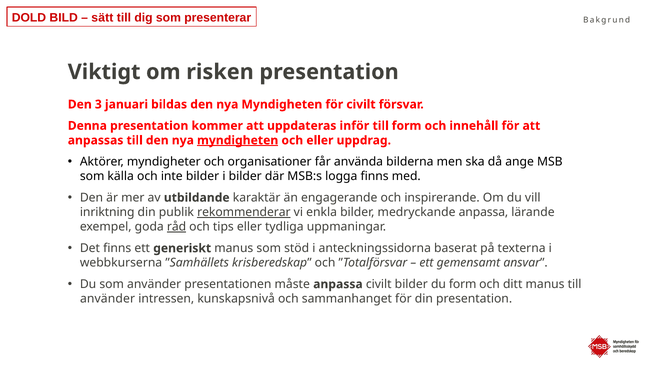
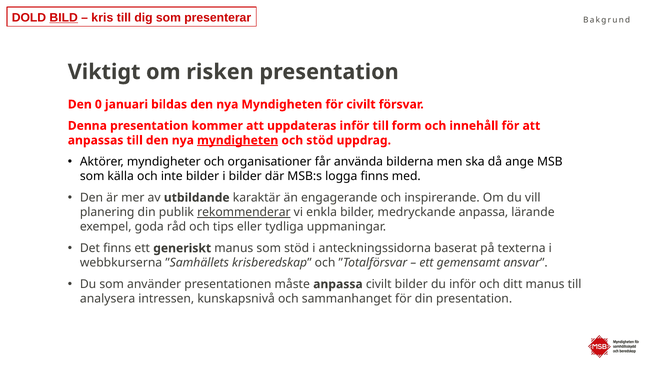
BILD underline: none -> present (64, 17)
sätt: sätt -> kris (102, 17)
3: 3 -> 0 (98, 104)
och eller: eller -> stöd (320, 140)
inriktning: inriktning -> planering (107, 212)
råd underline: present -> none (177, 227)
du form: form -> inför (463, 284)
använder: använder -> analysera (108, 298)
